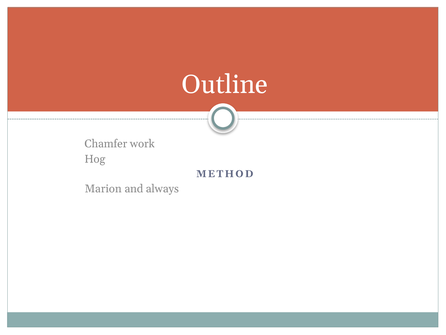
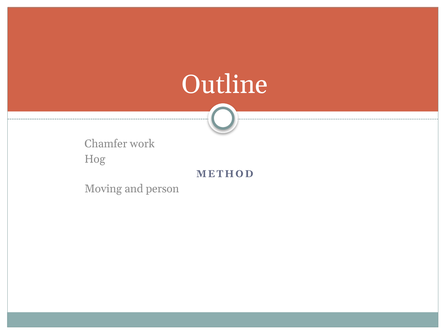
Marion: Marion -> Moving (103, 189)
always: always -> person (162, 189)
